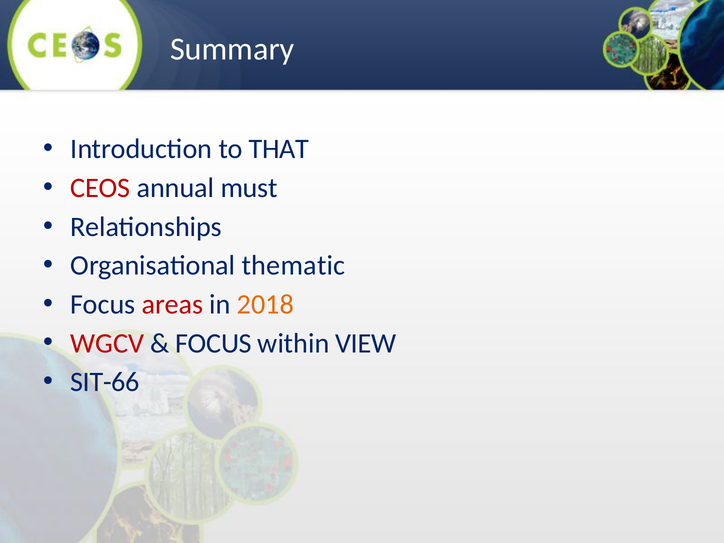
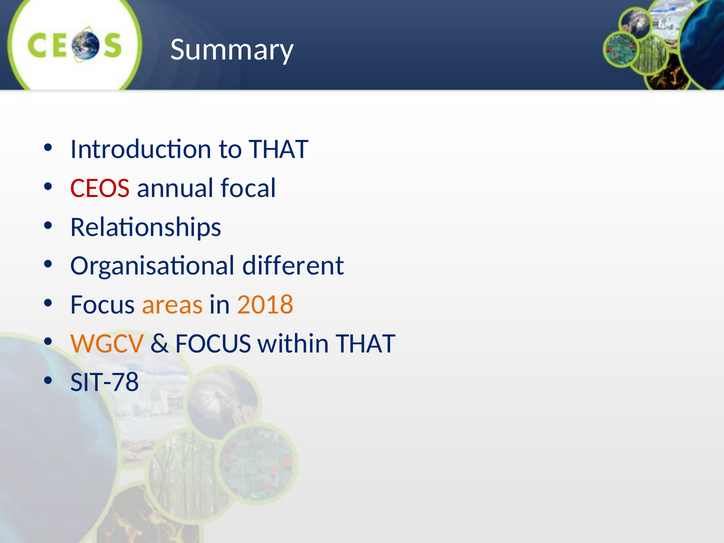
must: must -> focal (249, 188)
thematic: thematic -> different (293, 266)
areas colour: red -> orange (172, 304)
WGCV colour: red -> orange (107, 343)
within VIEW: VIEW -> THAT (366, 343)
SIT-66: SIT-66 -> SIT-78 (105, 382)
